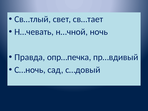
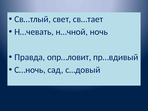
опр…печка: опр…печка -> опр…ловит (69, 57)
